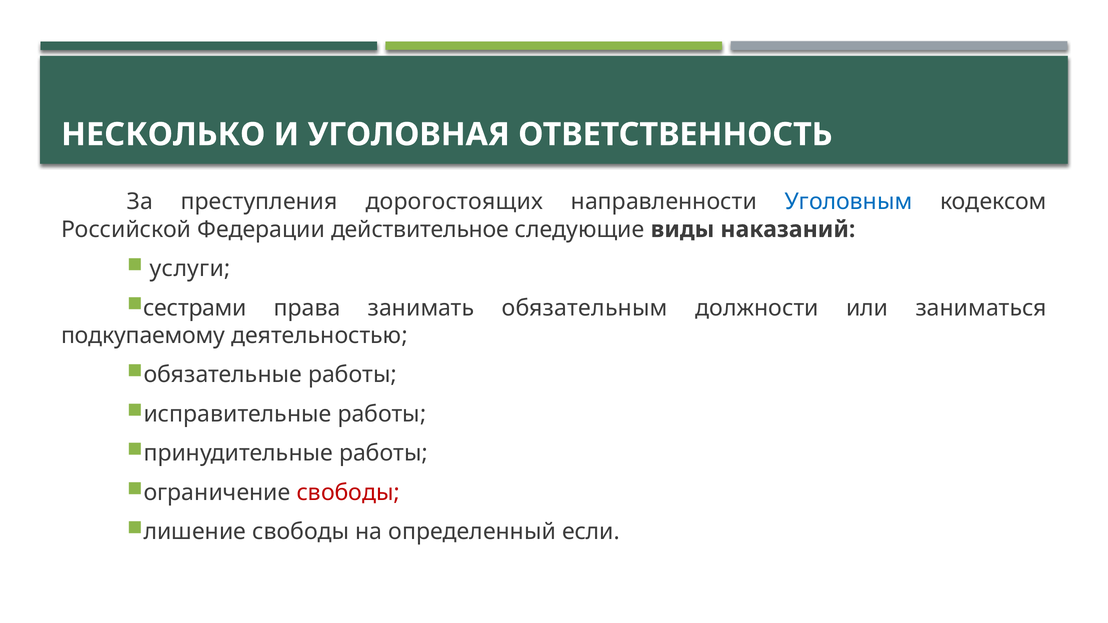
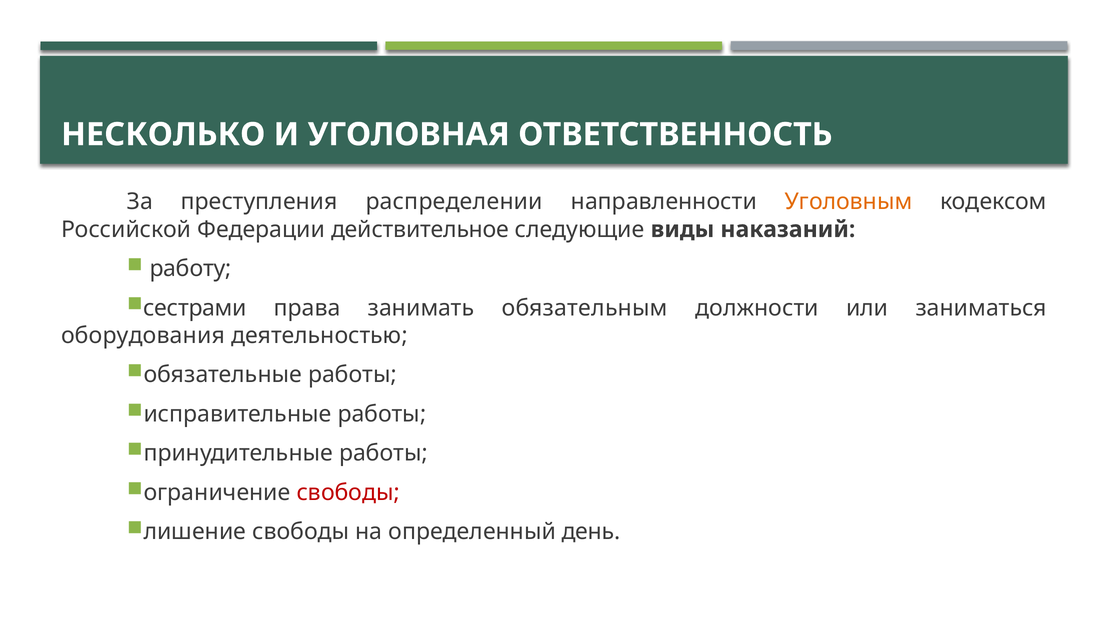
дорогостоящих: дорогостоящих -> распределении (454, 202)
Уголовным colour: blue -> orange (849, 202)
услуги: услуги -> работу (190, 269)
подкупаемому: подкупаемому -> оборудования (143, 336)
если: если -> день (591, 532)
